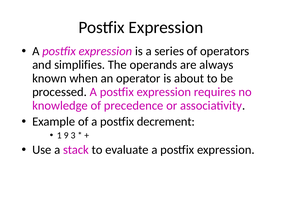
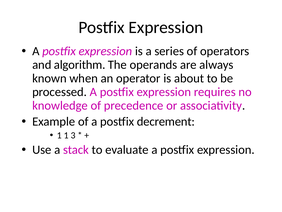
simplifies: simplifies -> algorithm (80, 65)
1 9: 9 -> 1 (66, 135)
